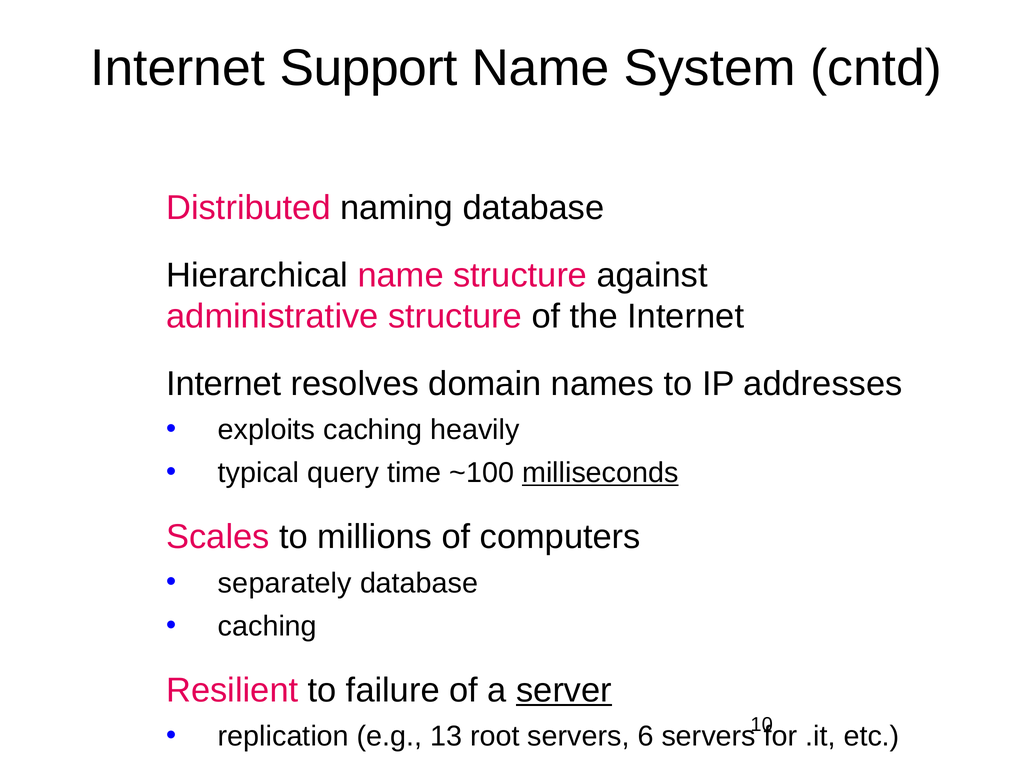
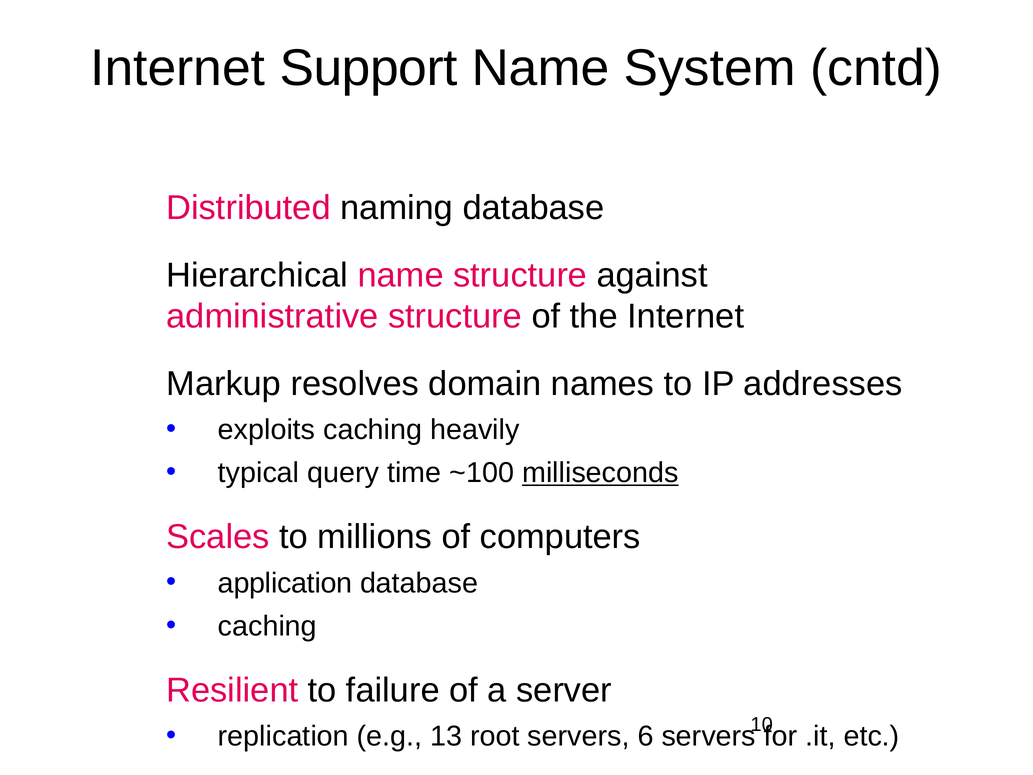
Internet: Internet -> Markup (224, 384)
separately: separately -> application (285, 583)
server underline: present -> none (564, 690)
